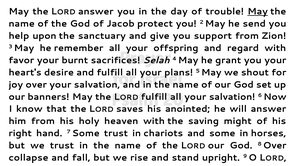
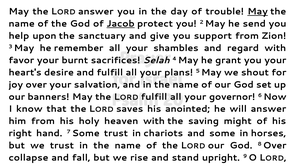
Jacob underline: none -> present (121, 24)
offspring: offspring -> shambles (176, 48)
salvation: salvation -> governor (232, 97)
